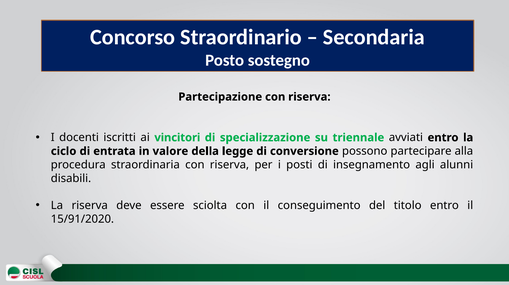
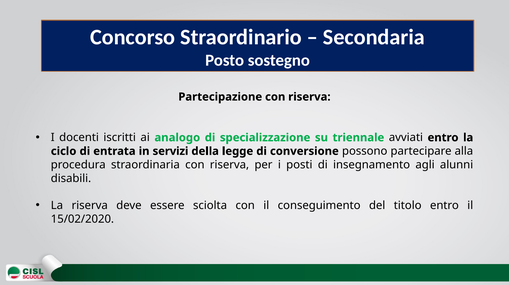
vincitori: vincitori -> analogo (177, 138)
valore: valore -> servizi (170, 151)
15/91/2020: 15/91/2020 -> 15/02/2020 (82, 219)
